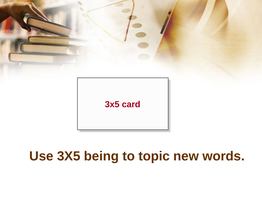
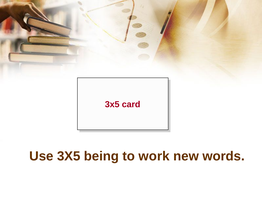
topic: topic -> work (154, 156)
